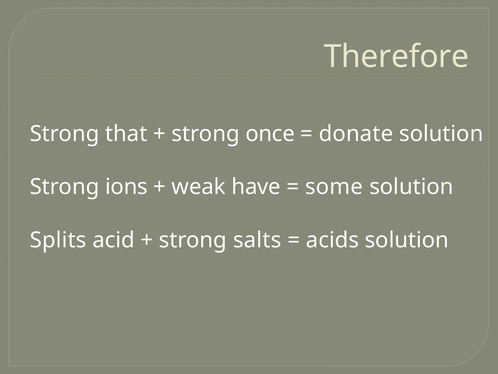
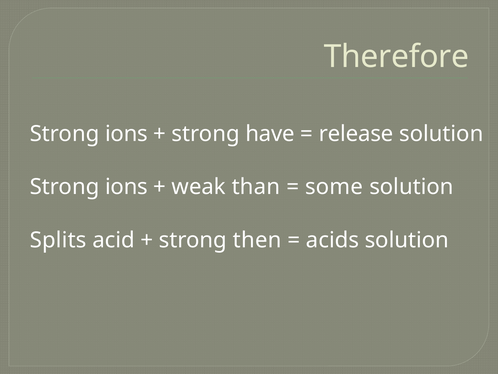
that: that -> ions (126, 134)
once: once -> have (270, 134)
donate: donate -> release (356, 134)
have: have -> than (256, 187)
salts: salts -> then (257, 240)
